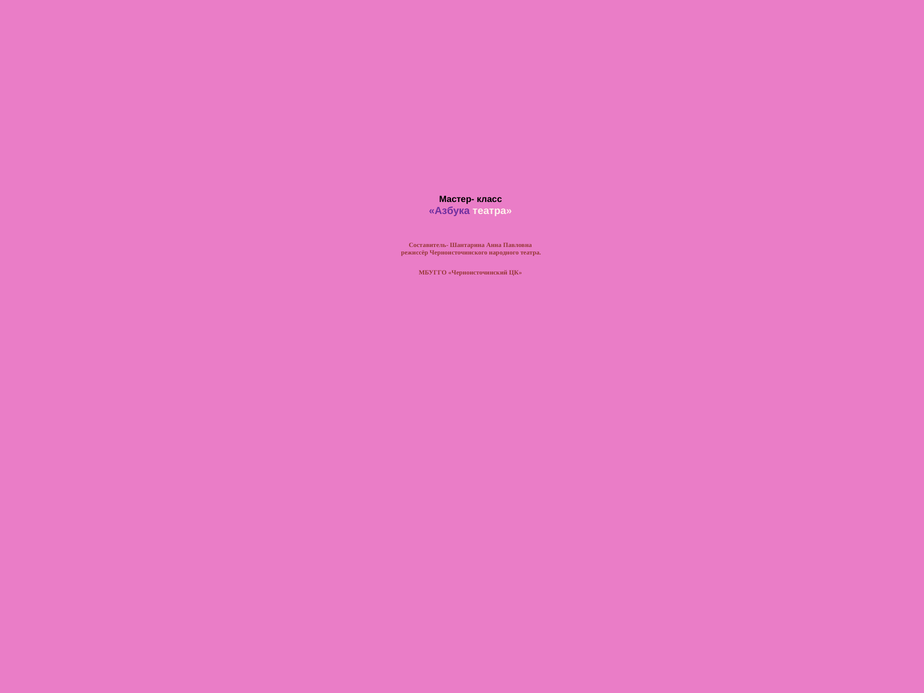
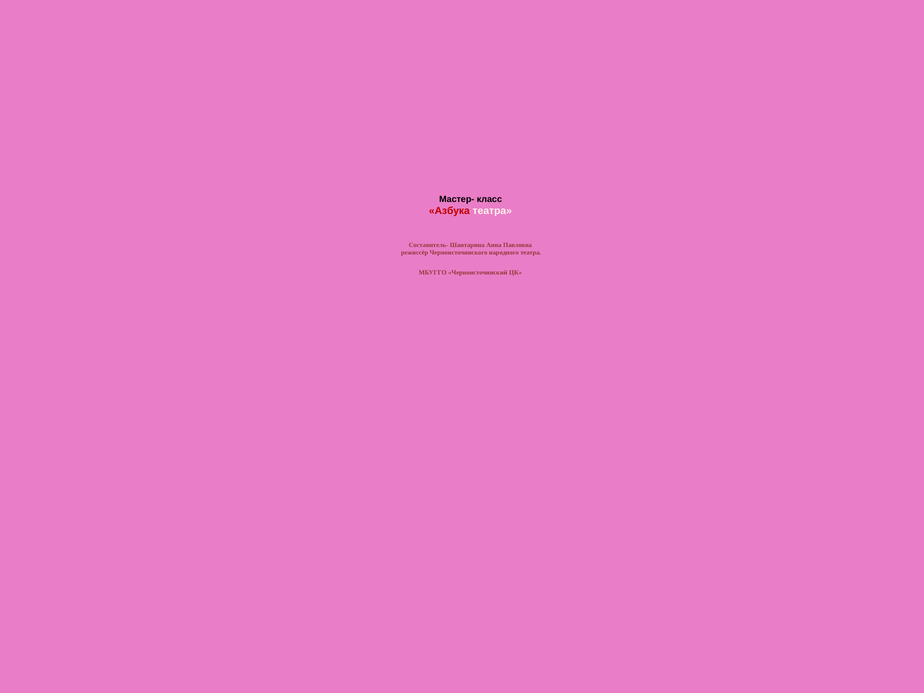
Азбука colour: purple -> red (449, 211)
